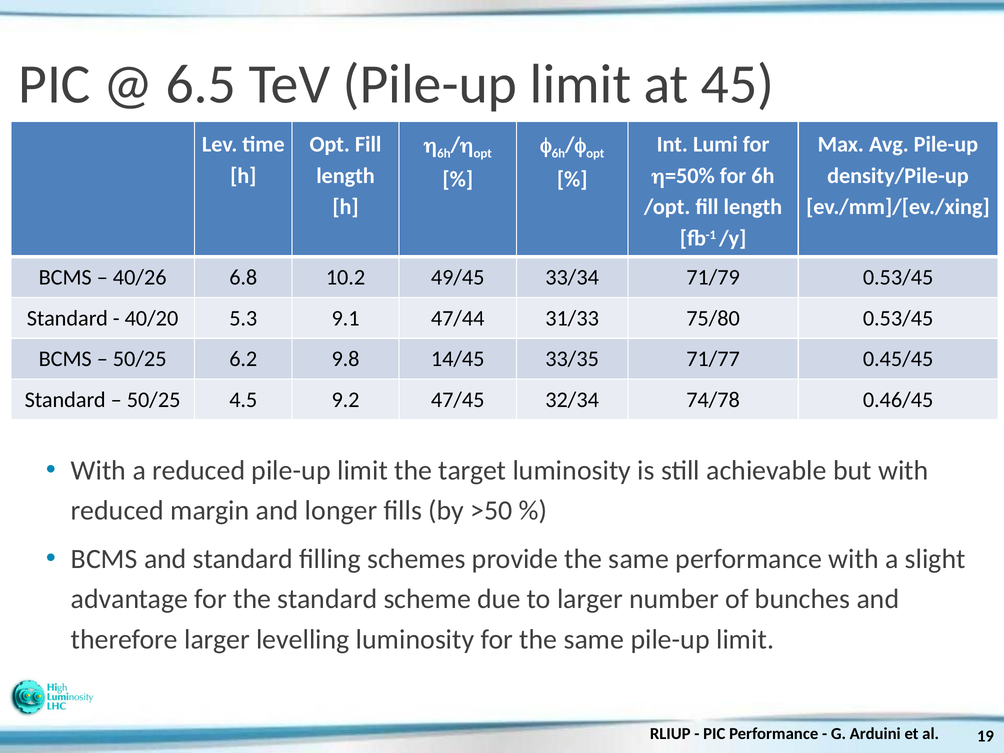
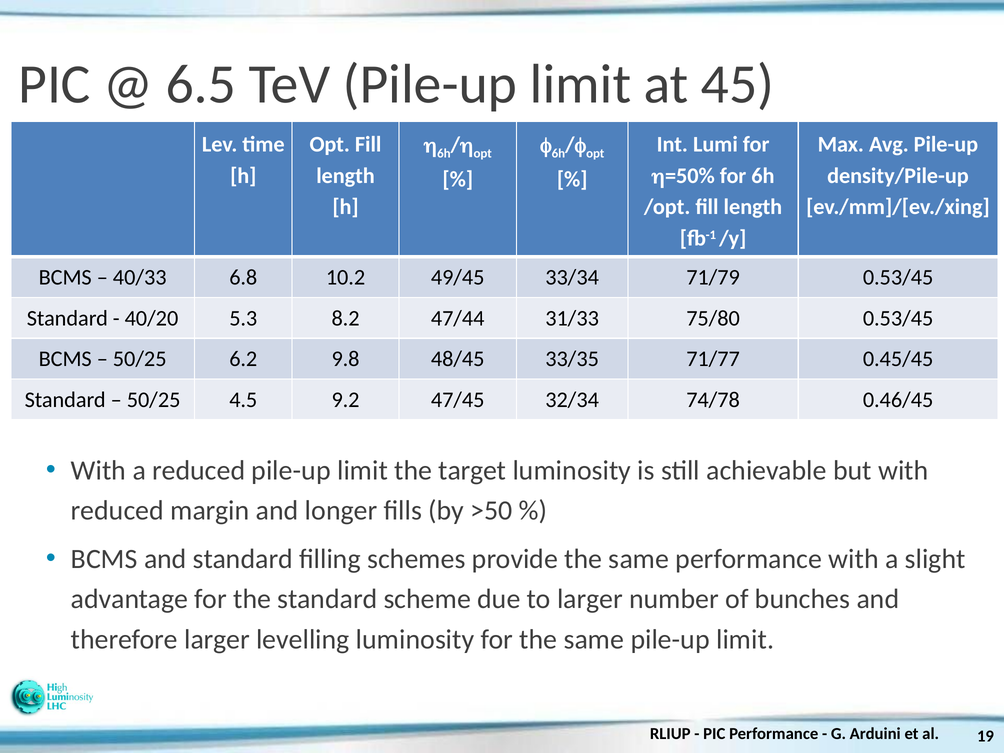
40/26: 40/26 -> 40/33 (140, 278)
9.1: 9.1 -> 8.2 (346, 318)
14/45: 14/45 -> 48/45 (458, 359)
